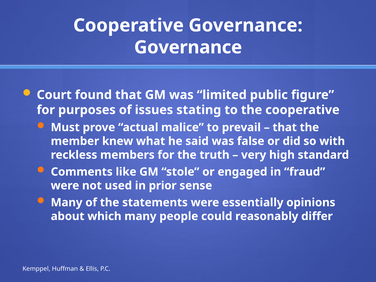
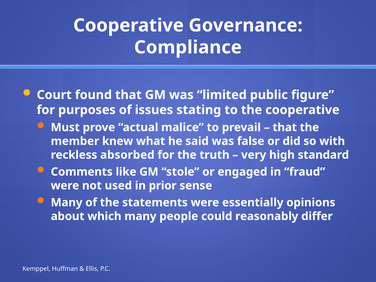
Governance: Governance -> Compliance (188, 47)
members: members -> absorbed (127, 155)
